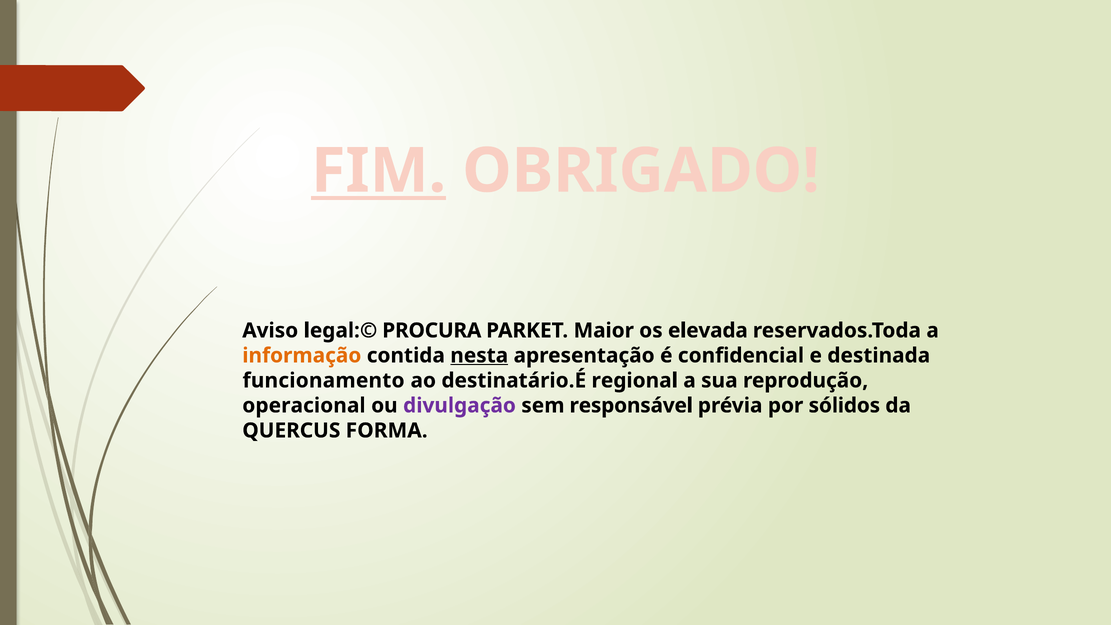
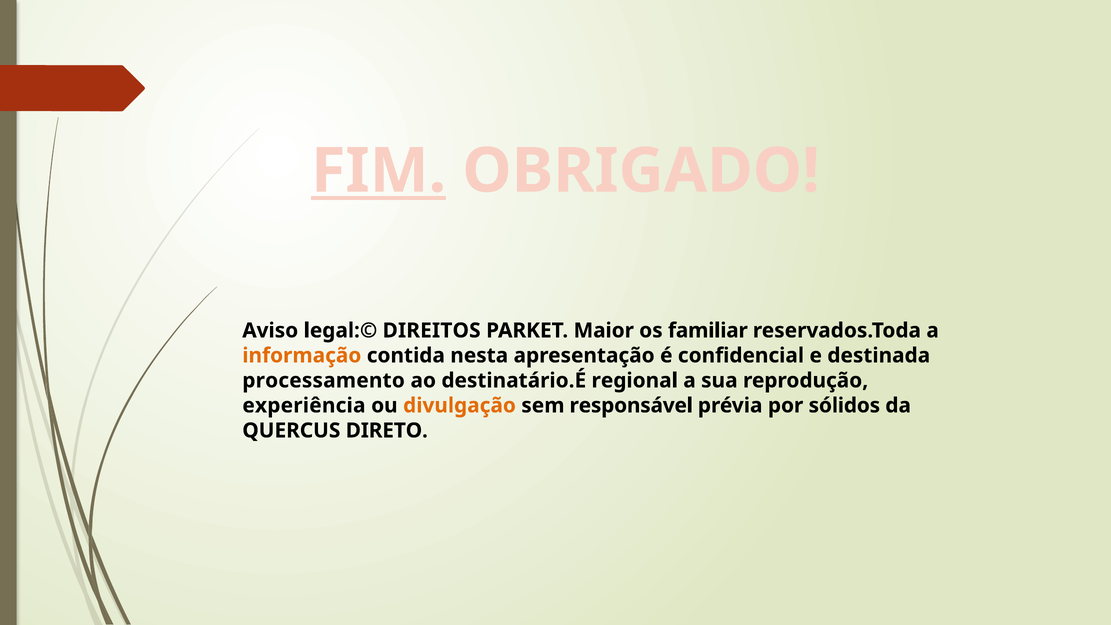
PROCURA: PROCURA -> DIREITOS (432, 330)
elevada: elevada -> familiar (708, 330)
nesta underline: present -> none (479, 355)
funcionamento: funcionamento -> processamento (324, 380)
operacional: operacional -> experiência (304, 405)
divulgação colour: purple -> orange (459, 405)
FORMA: FORMA -> DIRETO (387, 430)
